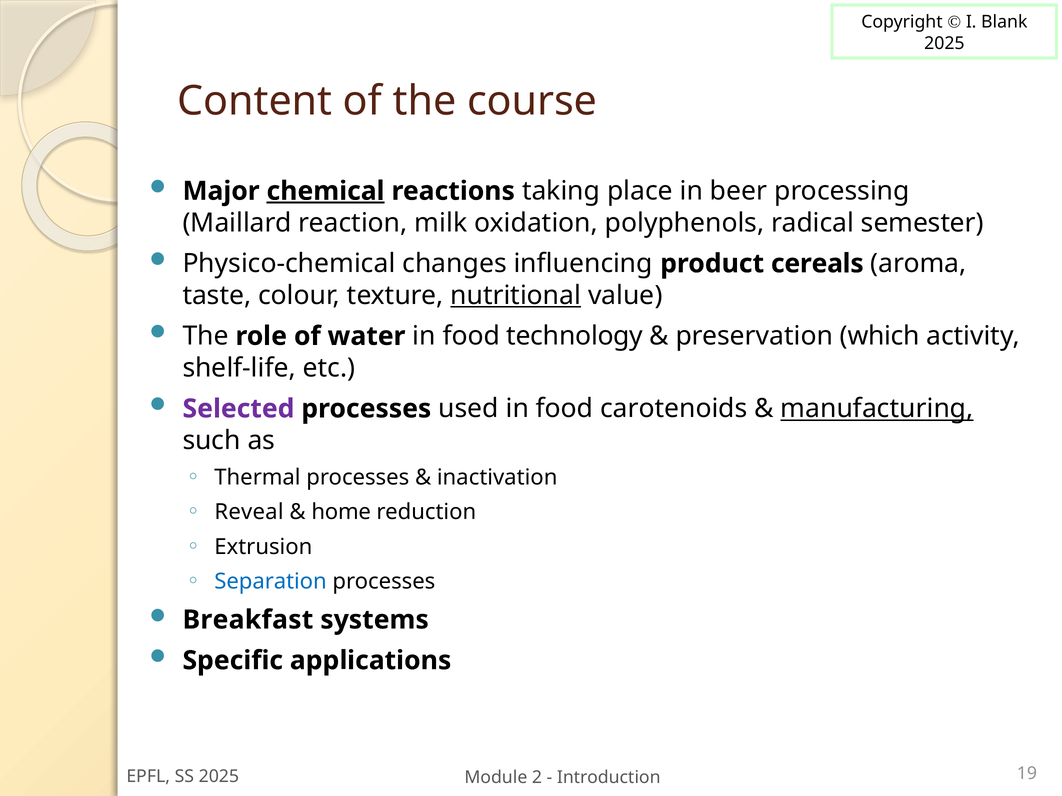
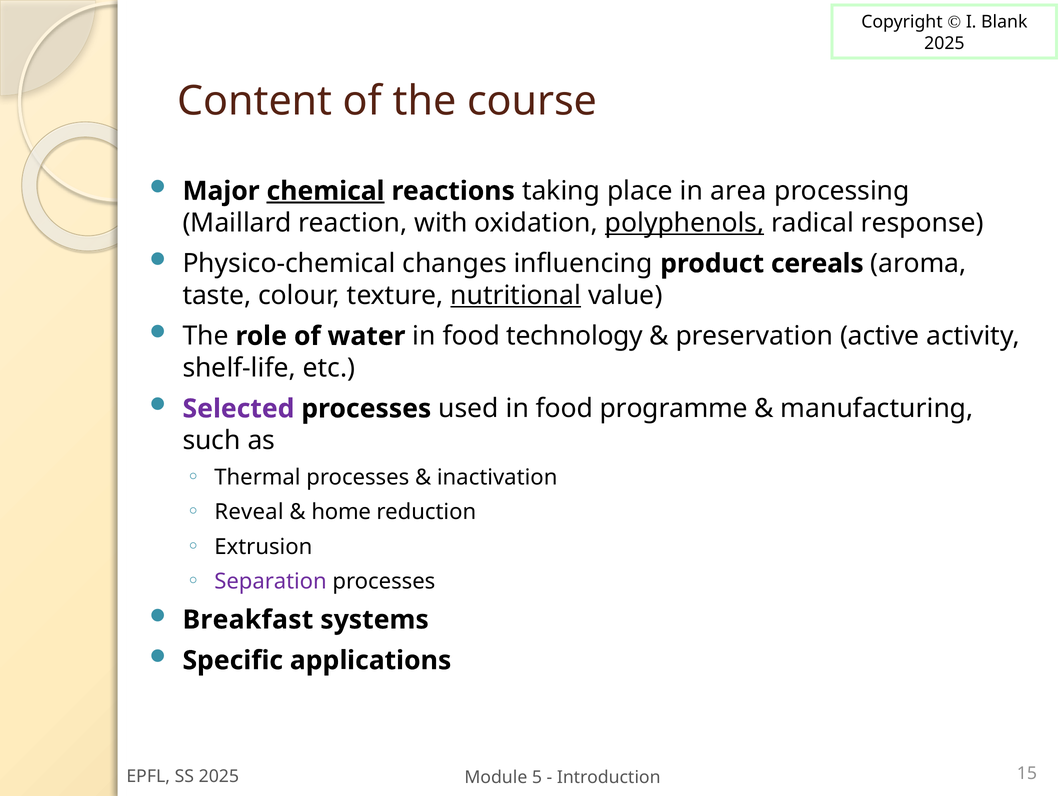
beer: beer -> area (738, 191)
milk: milk -> with (441, 223)
polyphenols underline: none -> present (685, 223)
semester: semester -> response (922, 223)
which: which -> active (880, 336)
carotenoids: carotenoids -> programme (674, 409)
manufacturing underline: present -> none (877, 409)
Separation colour: blue -> purple (271, 582)
19: 19 -> 15 (1027, 774)
2: 2 -> 5 (537, 778)
